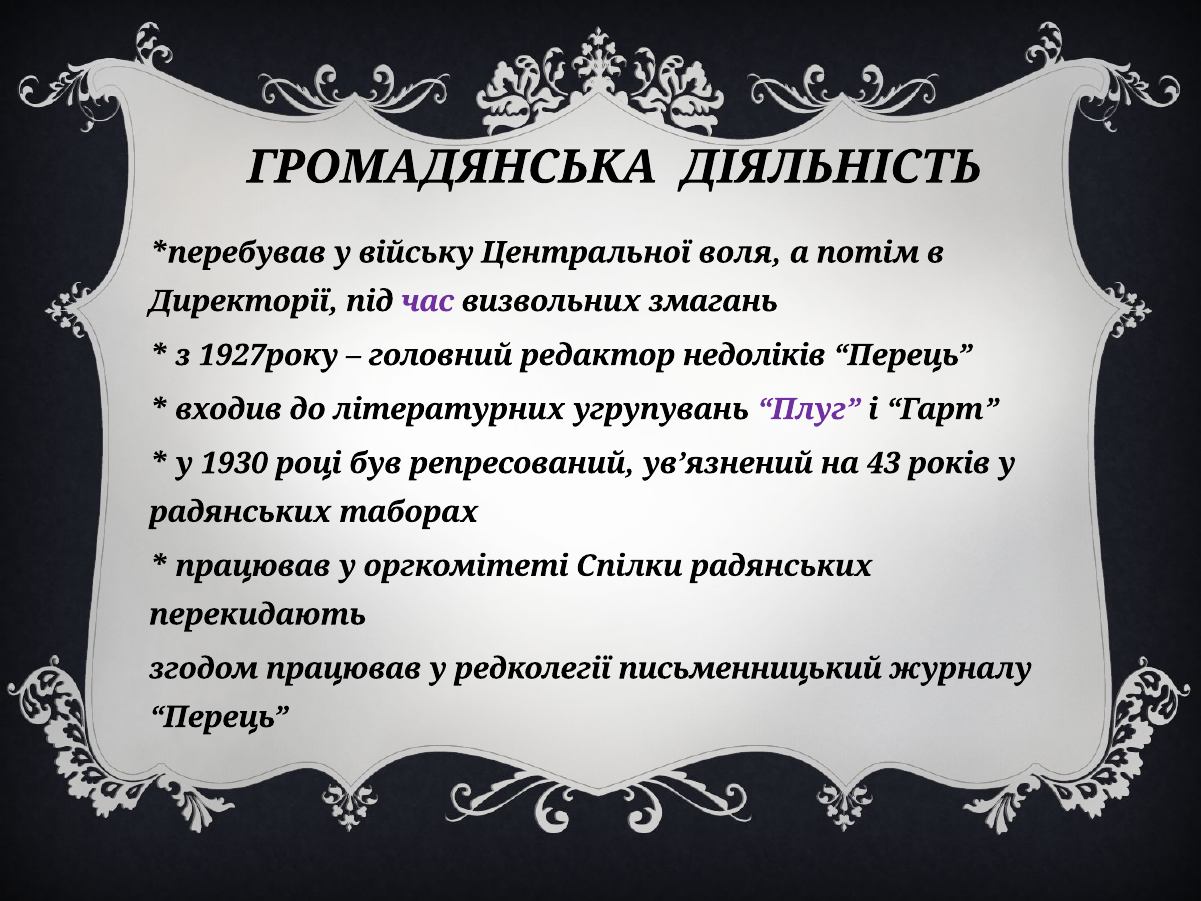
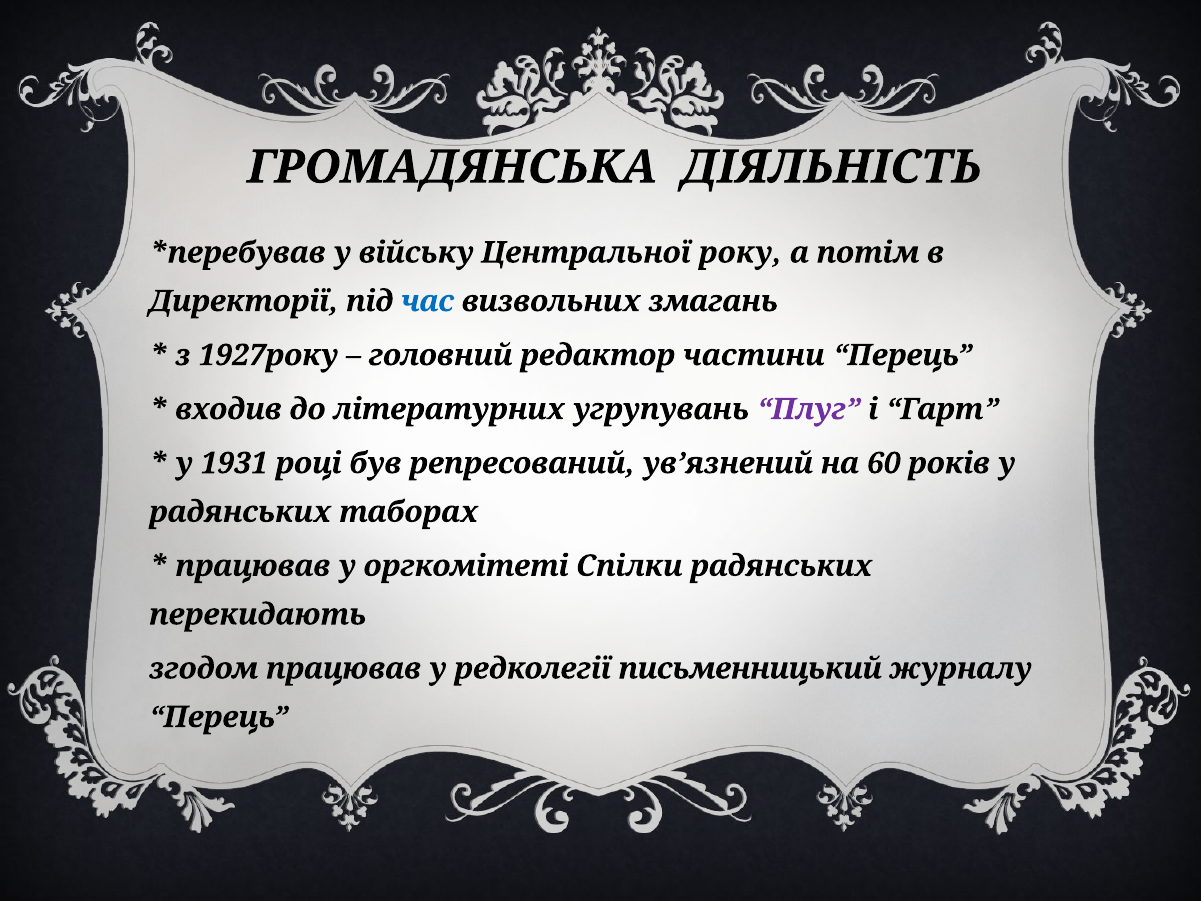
воля: воля -> року (740, 253)
час colour: purple -> blue (428, 301)
недоліків: недоліків -> частини (754, 355)
1930: 1930 -> 1931 (234, 463)
43: 43 -> 60 (884, 463)
